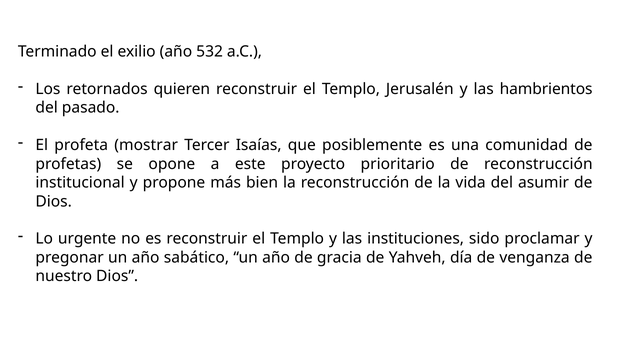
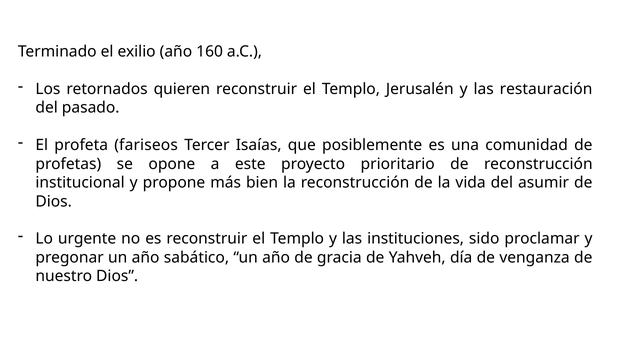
532: 532 -> 160 (210, 52)
hambrientos: hambrientos -> restauración (546, 89)
mostrar: mostrar -> fariseos (146, 145)
